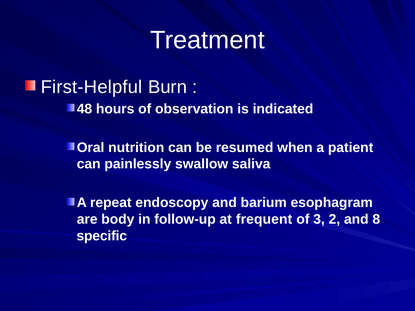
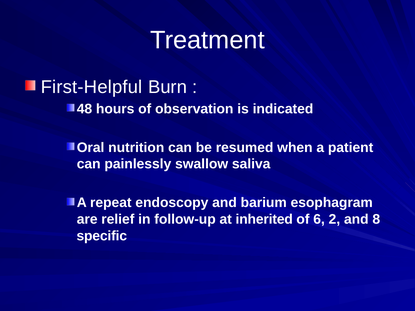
body: body -> relief (118, 220)
frequent: frequent -> inherited (264, 220)
3: 3 -> 6 (319, 220)
